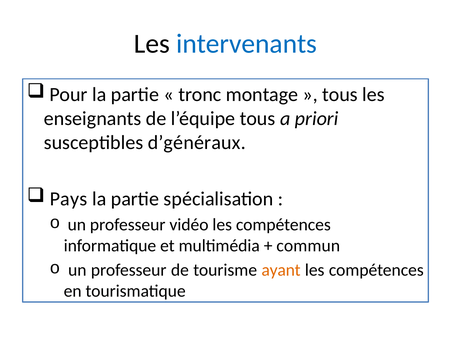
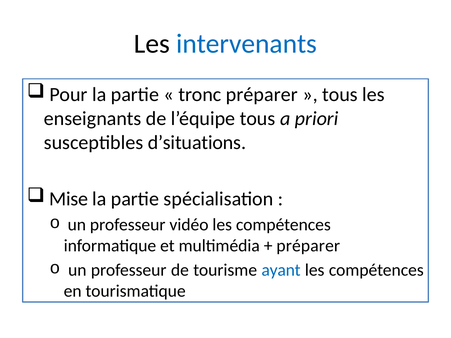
tronc montage: montage -> préparer (262, 95)
d’généraux: d’généraux -> d’situations (197, 143)
Pays: Pays -> Mise (69, 199)
commun: commun -> préparer (308, 246)
ayant colour: orange -> blue (281, 270)
